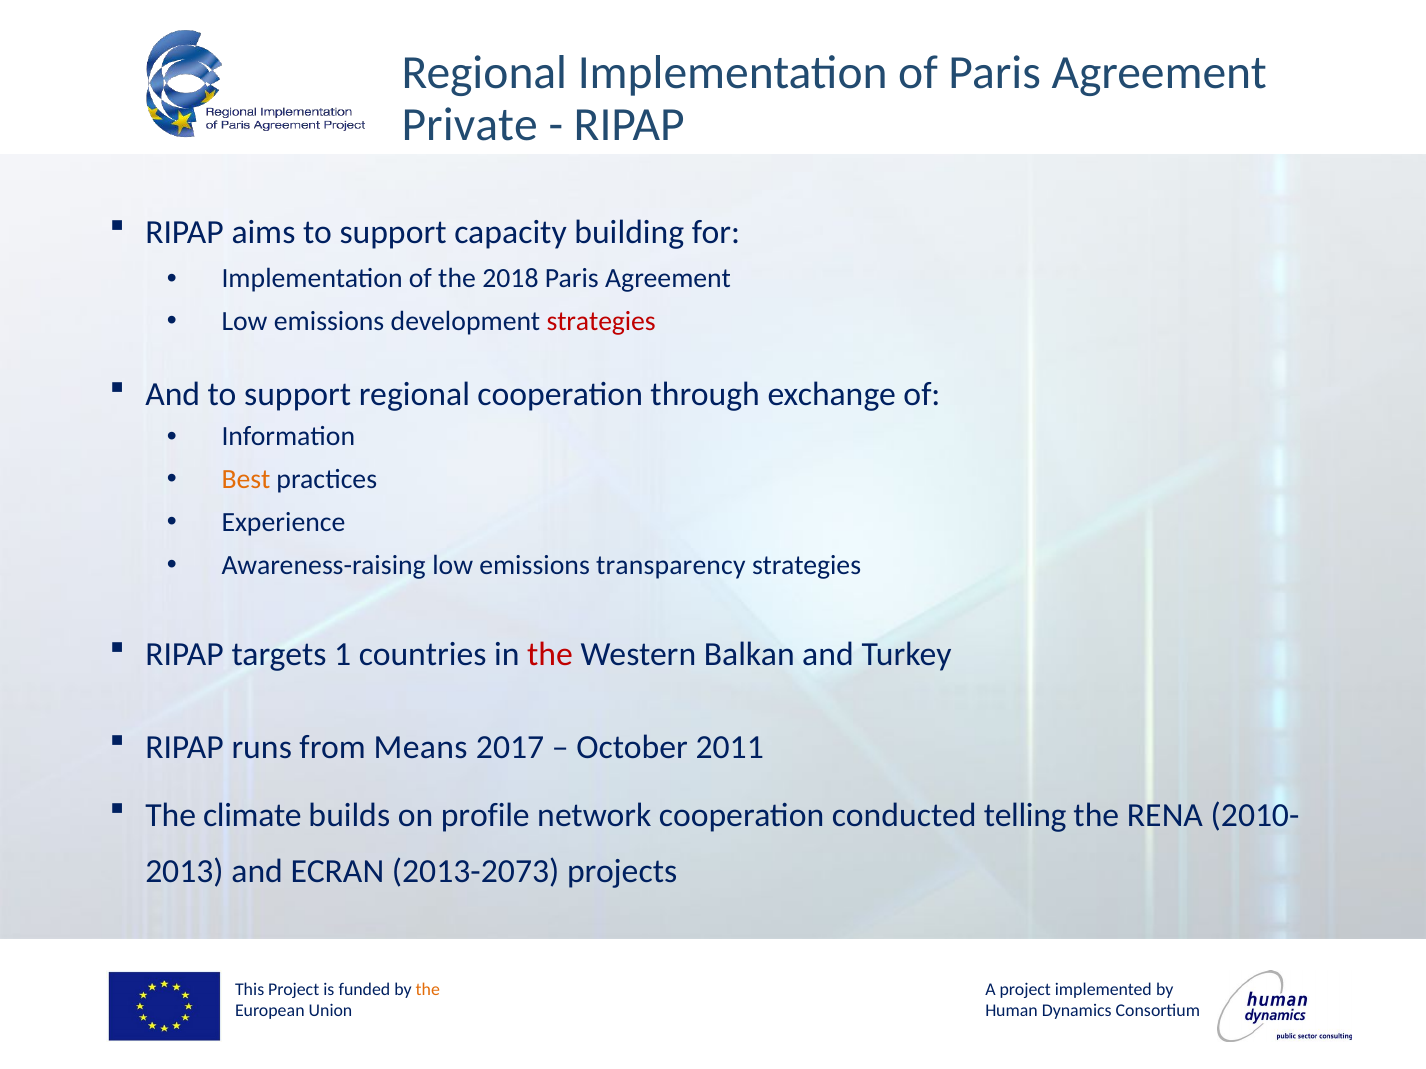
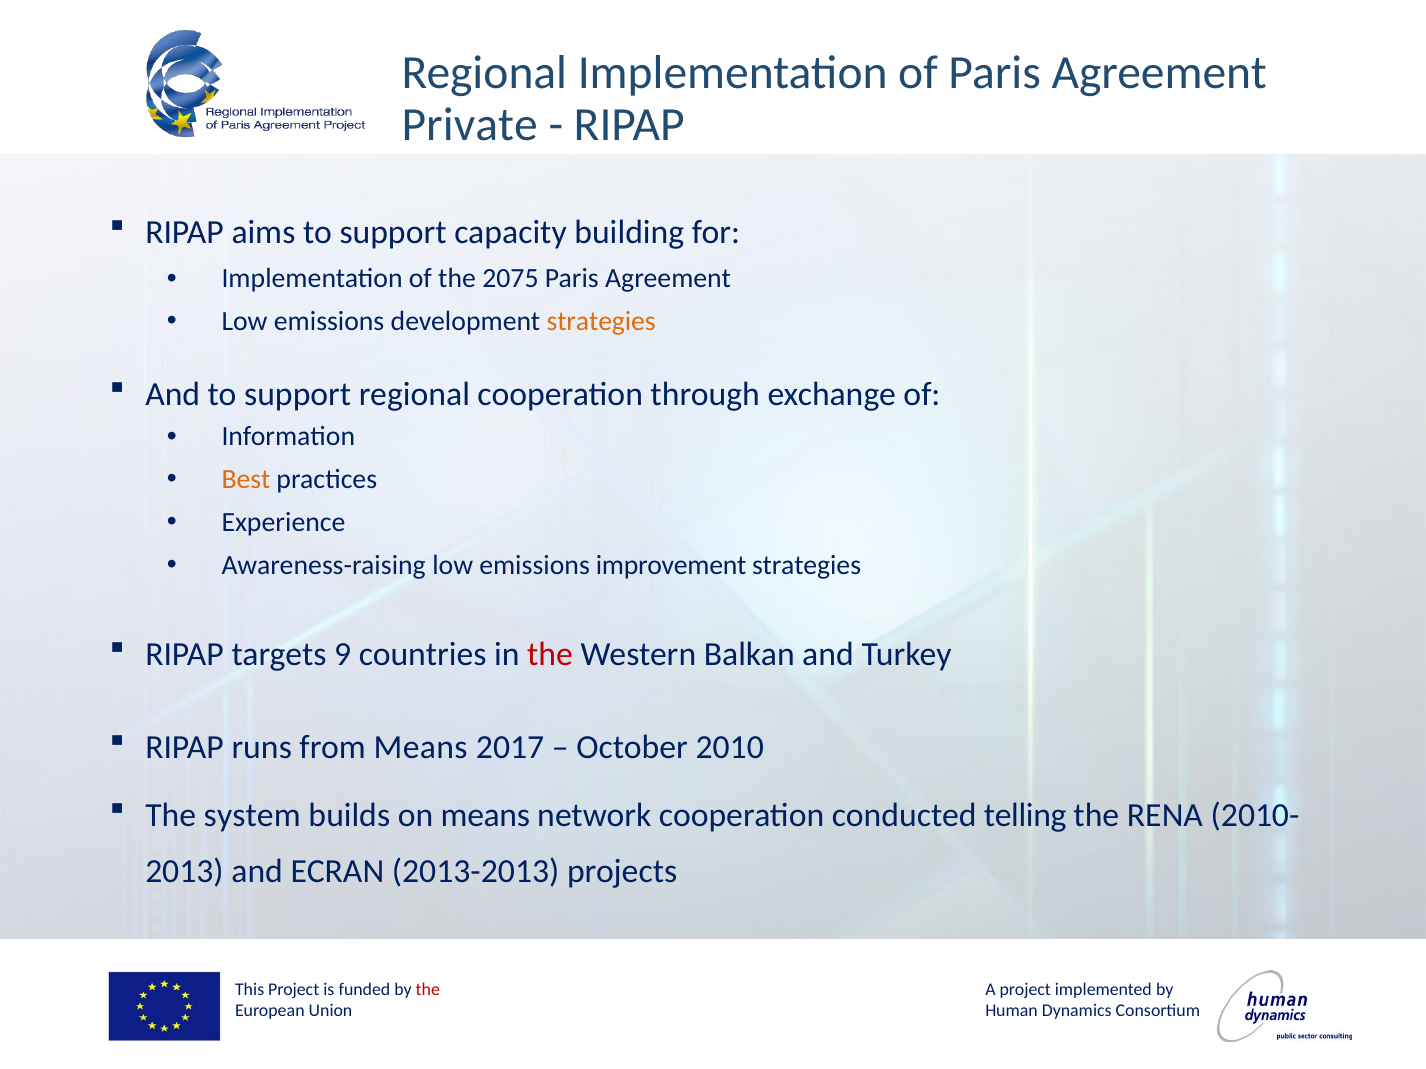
2018: 2018 -> 2075 (510, 279)
strategies colour: red -> orange (601, 322)
transparency: transparency -> improvement (671, 566)
1: 1 -> 9 (343, 655)
2011: 2011 -> 2010 (730, 747)
climate: climate -> system (252, 816)
on profile: profile -> means (485, 816)
2013-2073: 2013-2073 -> 2013-2013 (476, 872)
the colour: orange -> red (428, 990)
